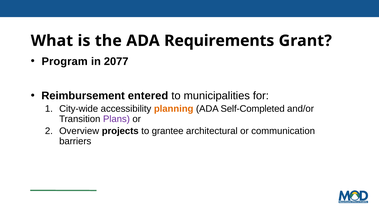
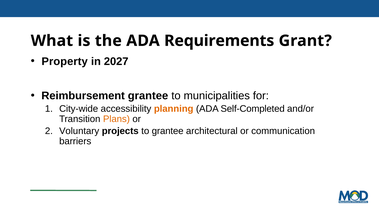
Program: Program -> Property (65, 61)
2077: 2077 -> 2027 (116, 61)
Reimbursement entered: entered -> grantee (148, 96)
Plans colour: purple -> orange (116, 119)
Overview: Overview -> Voluntary (79, 131)
